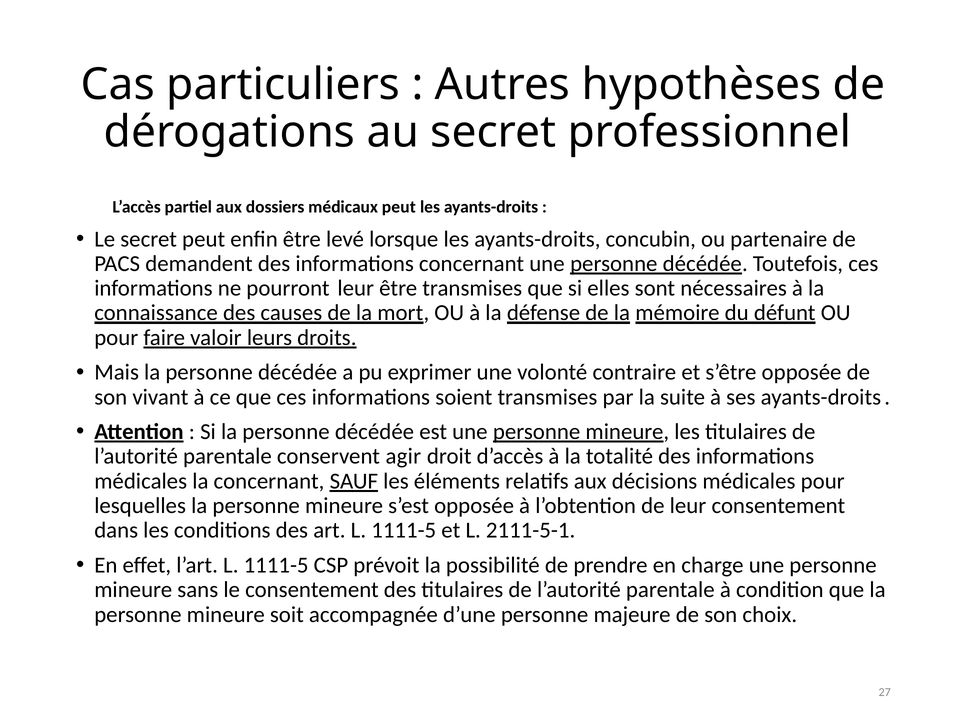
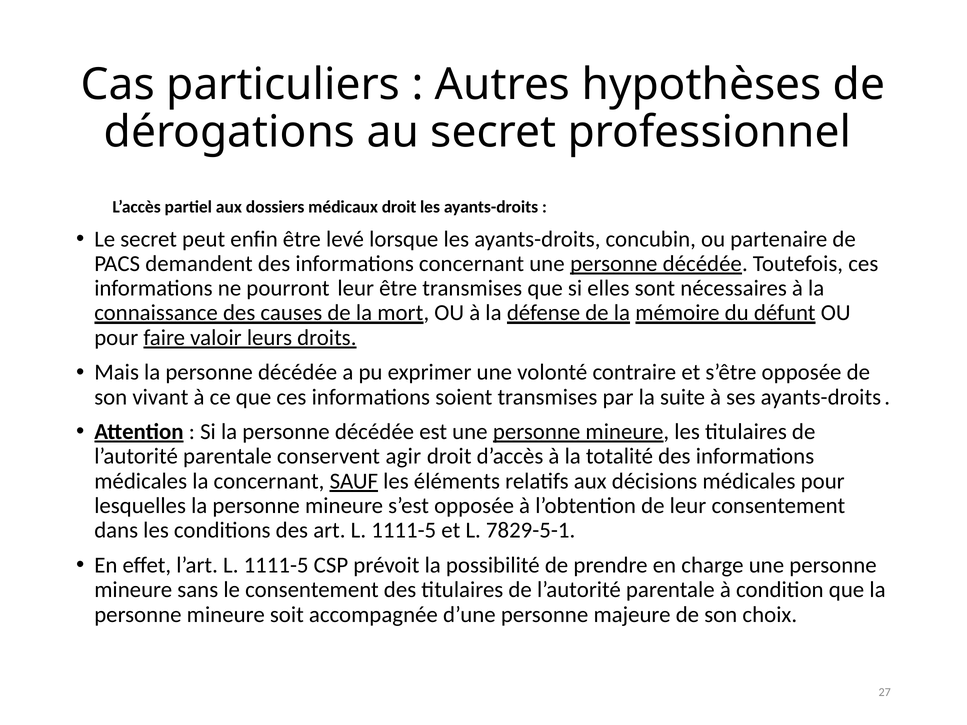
médicaux peut: peut -> droit (399, 207)
2111-5-1: 2111-5-1 -> 7829-5-1 (531, 531)
